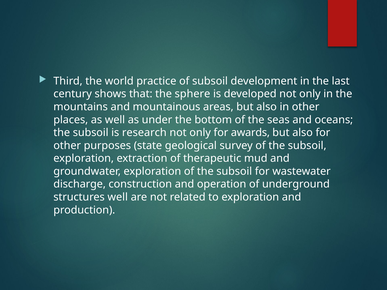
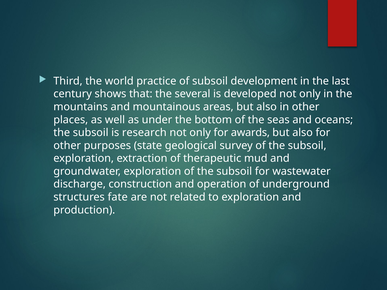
sphere: sphere -> several (193, 94)
structures well: well -> fate (118, 197)
